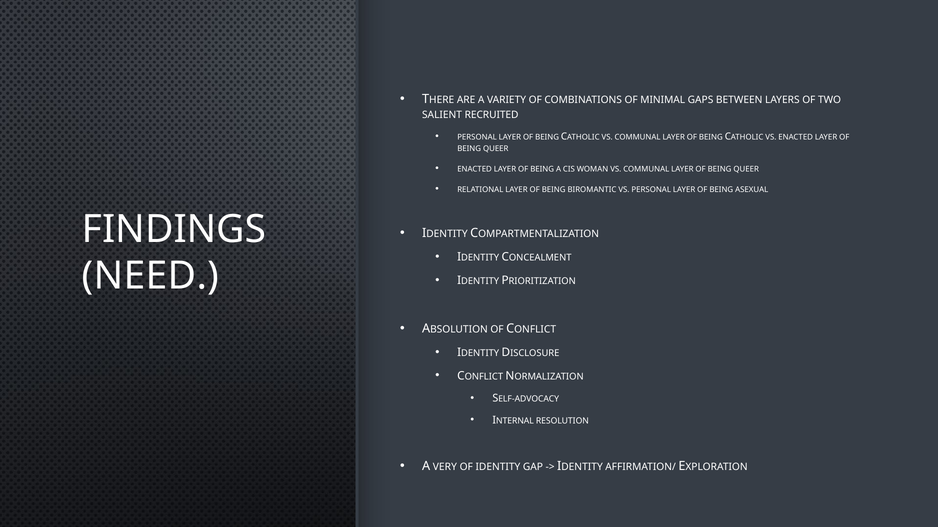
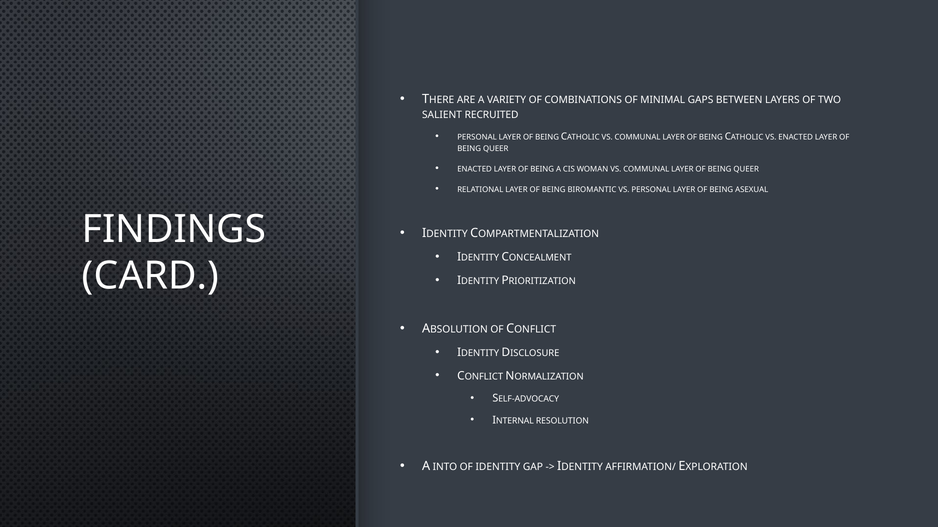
NEED: NEED -> CARD (151, 276)
VERY: VERY -> INTO (445, 467)
